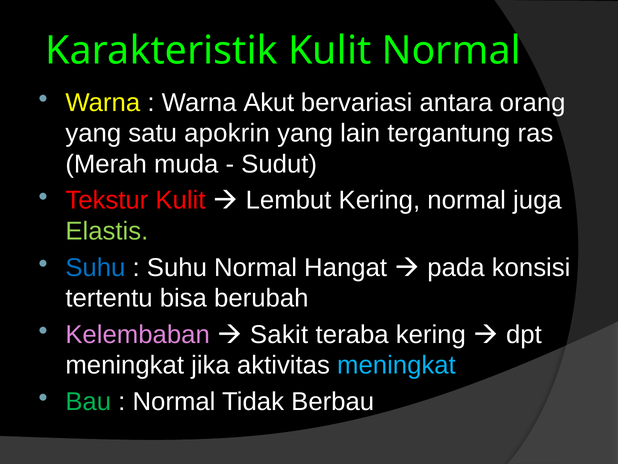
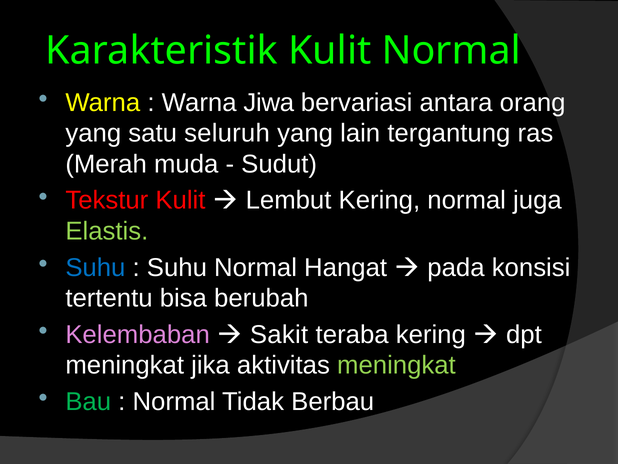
Akut: Akut -> Jiwa (269, 102)
apokrin: apokrin -> seluruh (227, 133)
meningkat colour: light blue -> light green (396, 365)
